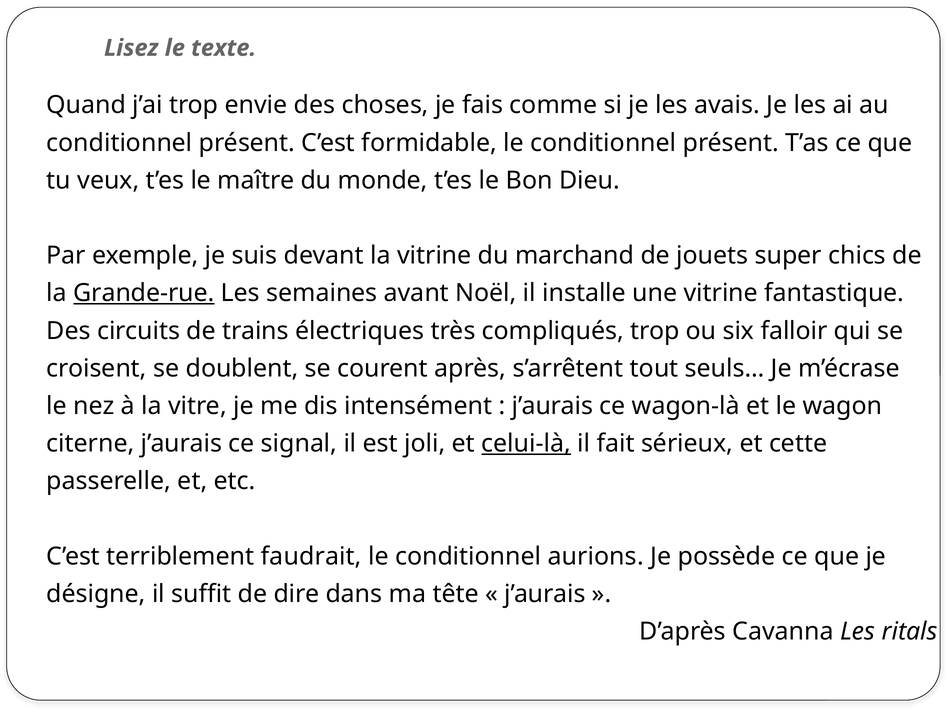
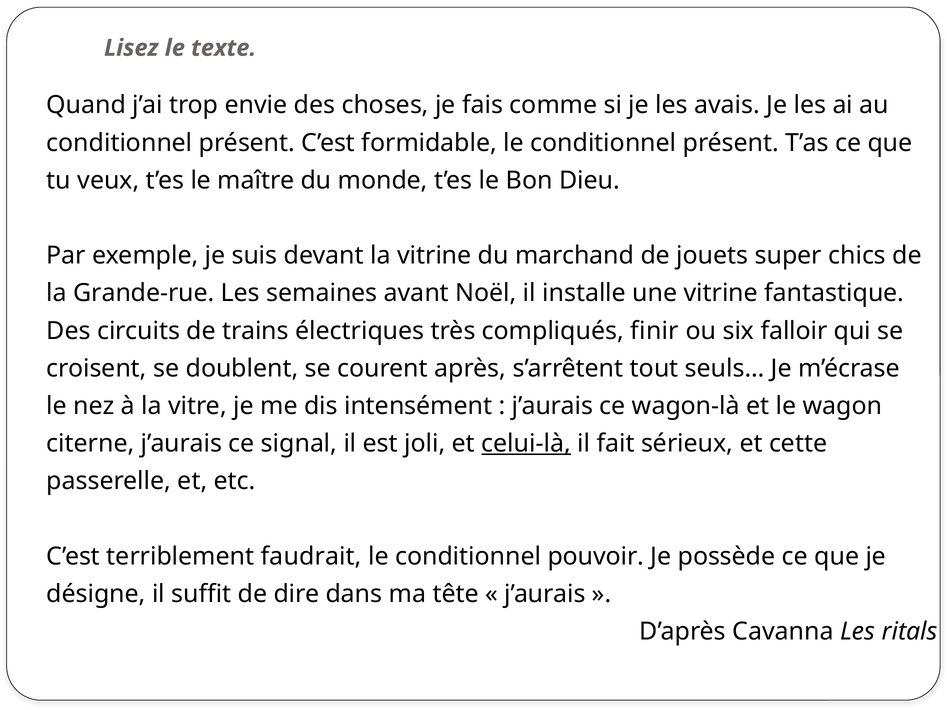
Grande-rue underline: present -> none (144, 293)
compliqués trop: trop -> finir (655, 331)
aurions: aurions -> pouvoir (596, 557)
